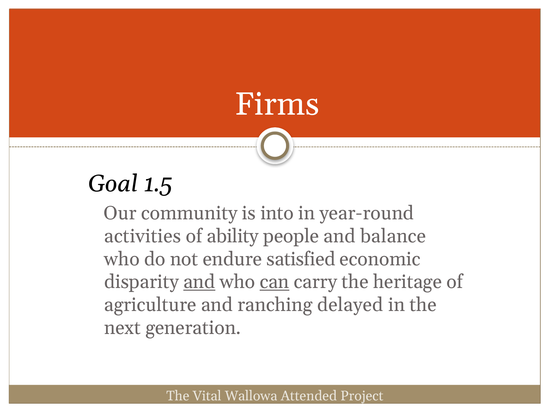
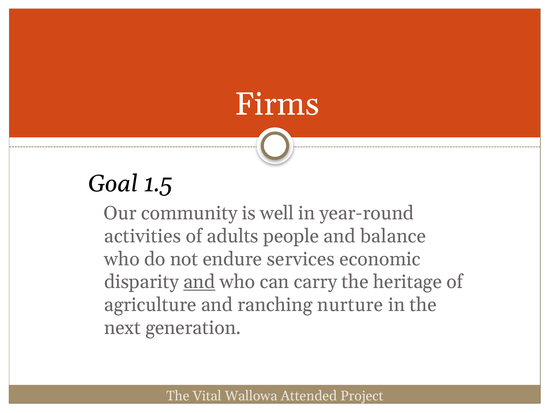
into: into -> well (277, 213)
ability: ability -> adults (233, 236)
satisfied: satisfied -> services (301, 259)
can underline: present -> none (274, 282)
delayed: delayed -> nurture (350, 305)
